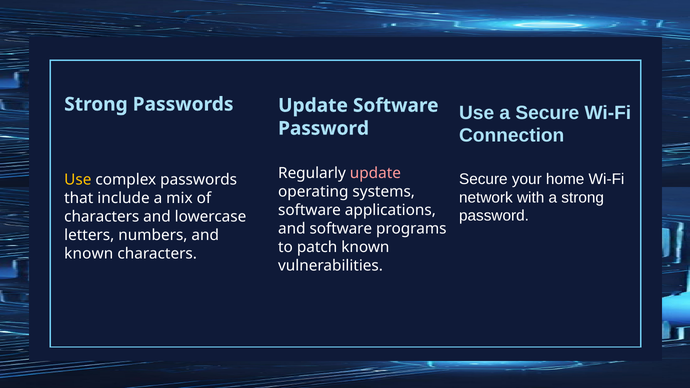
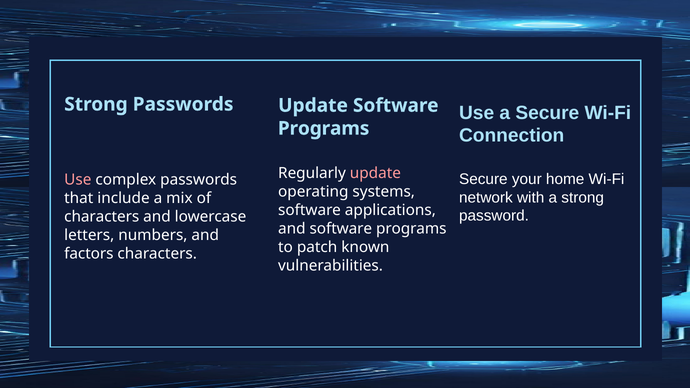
Password: Password -> Programs (324, 128)
Use colour: yellow -> pink (78, 180)
known: known -> factors (89, 254)
